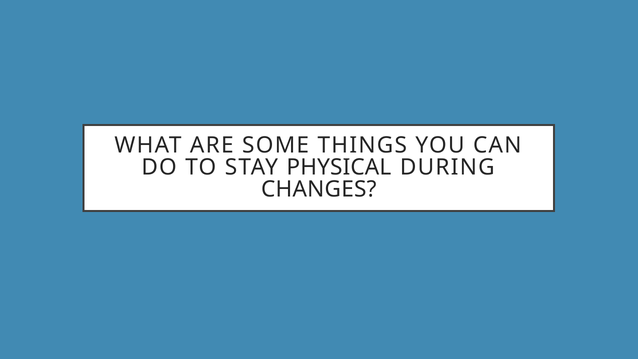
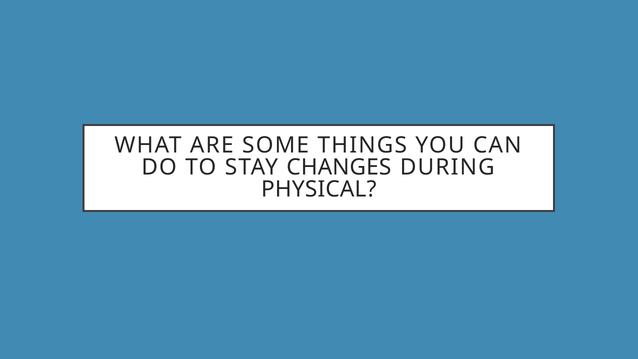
PHYSICAL: PHYSICAL -> CHANGES (339, 167)
CHANGES: CHANGES -> PHYSICAL (319, 189)
